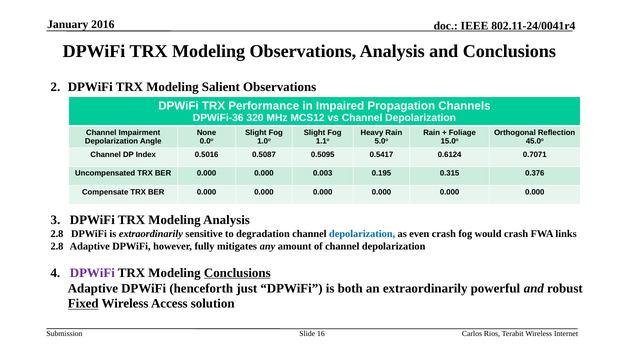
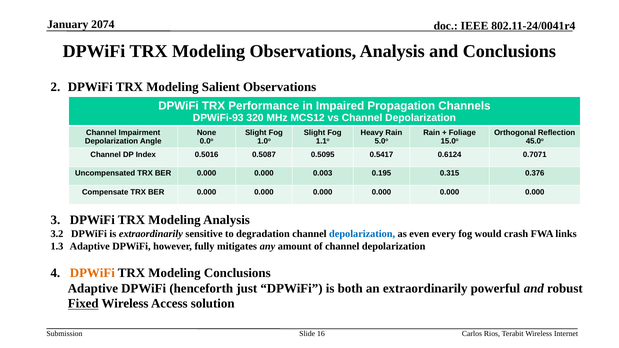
2016: 2016 -> 2074 (103, 25)
DPWiFi-36: DPWiFi-36 -> DPWiFi-93 (218, 118)
2.8: 2.8 -> 3.2 (57, 234)
even crash: crash -> every (444, 234)
2.8: 2.8 -> 1.3 (57, 246)
DPWiFi colour: purple -> orange (92, 273)
Conclusions underline: present -> none (237, 273)
